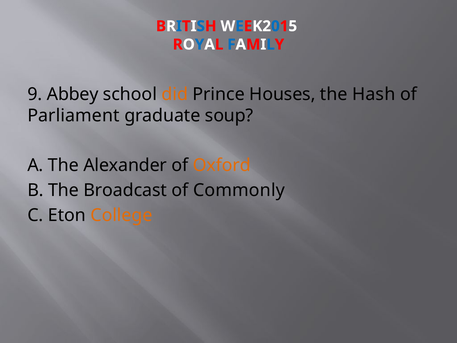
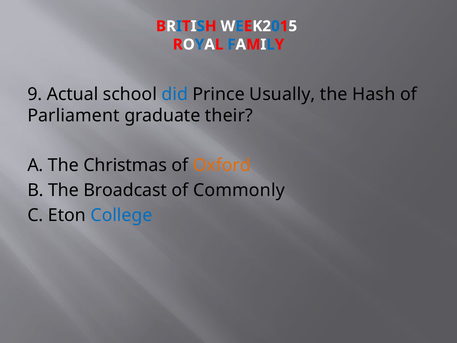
Abbey: Abbey -> Actual (73, 94)
did colour: orange -> blue (175, 94)
Houses: Houses -> Usually (282, 94)
soup: soup -> their (229, 115)
Alexander: Alexander -> Christmas (125, 165)
College colour: orange -> blue (121, 215)
